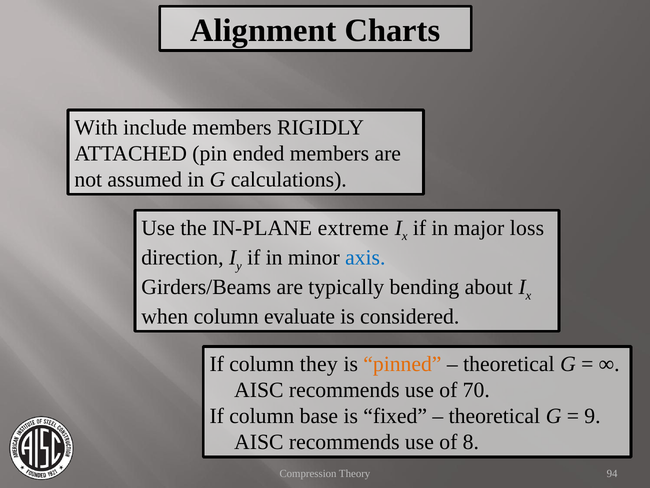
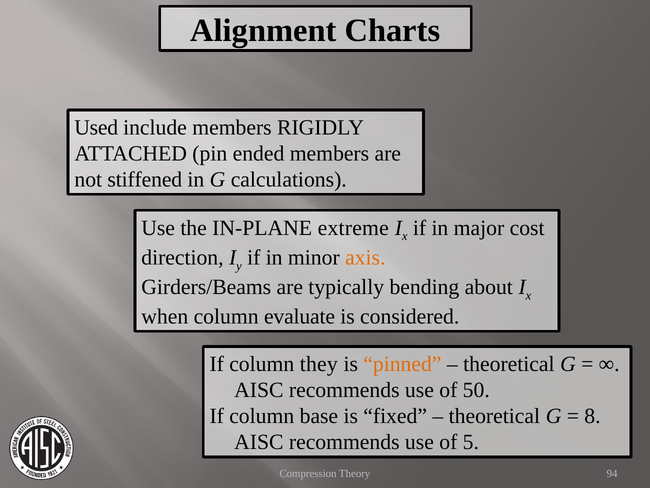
With: With -> Used (96, 128)
assumed: assumed -> stiffened (145, 180)
loss: loss -> cost (527, 228)
axis colour: blue -> orange (365, 257)
70: 70 -> 50 (476, 390)
9: 9 -> 8 (592, 416)
8: 8 -> 5 (471, 442)
